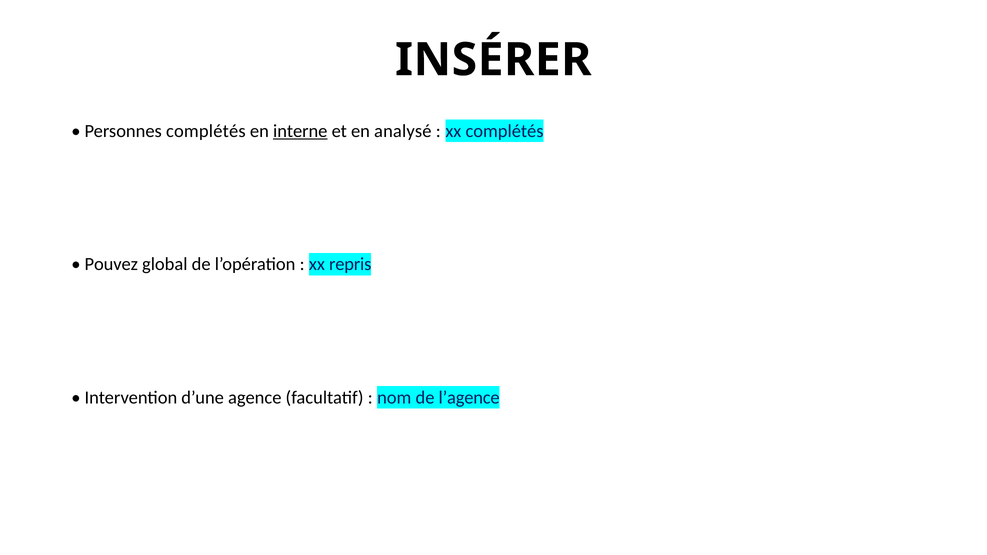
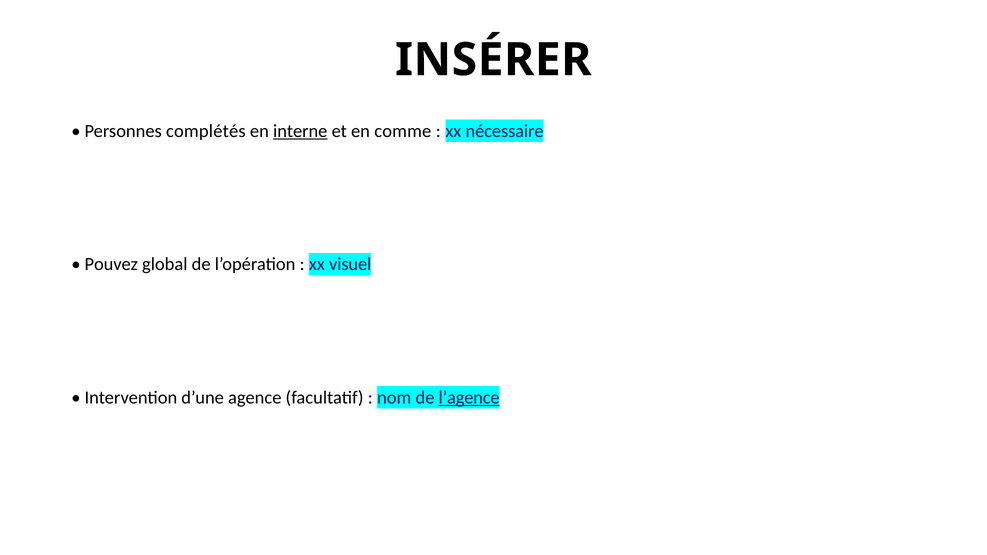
analysé: analysé -> comme (403, 131)
xx complétés: complétés -> nécessaire (505, 131)
repris: repris -> visuel (350, 264)
l’agence underline: none -> present (469, 398)
